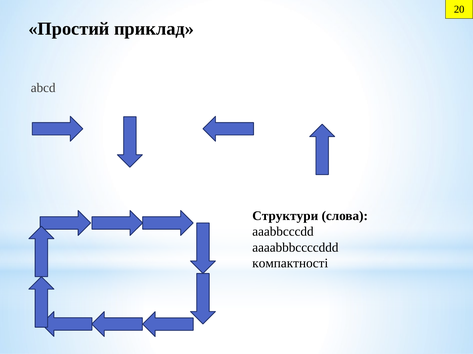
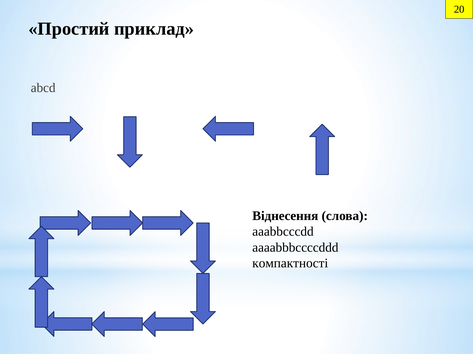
Структури: Структури -> Віднесення (285, 216)
